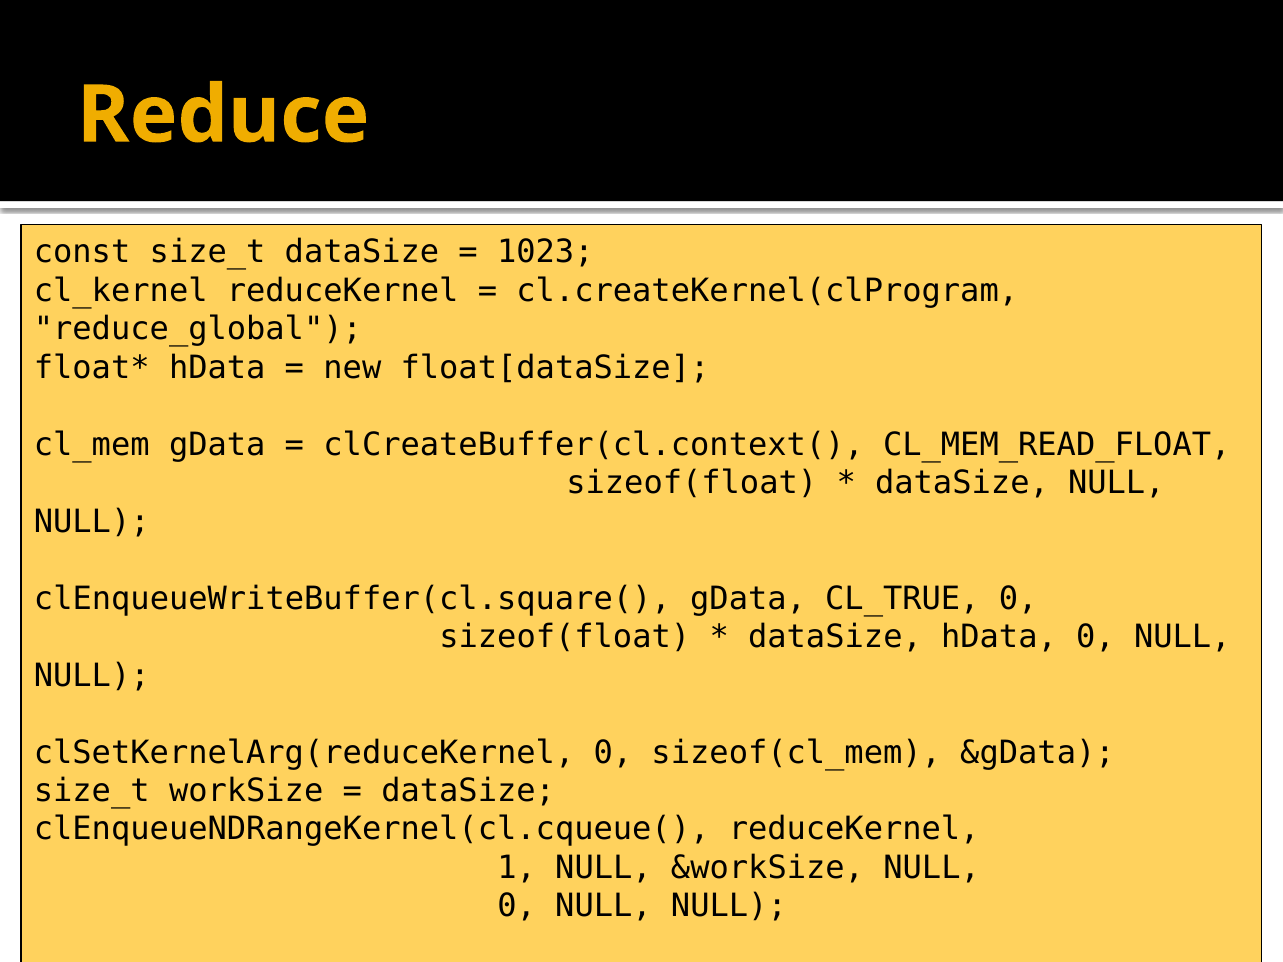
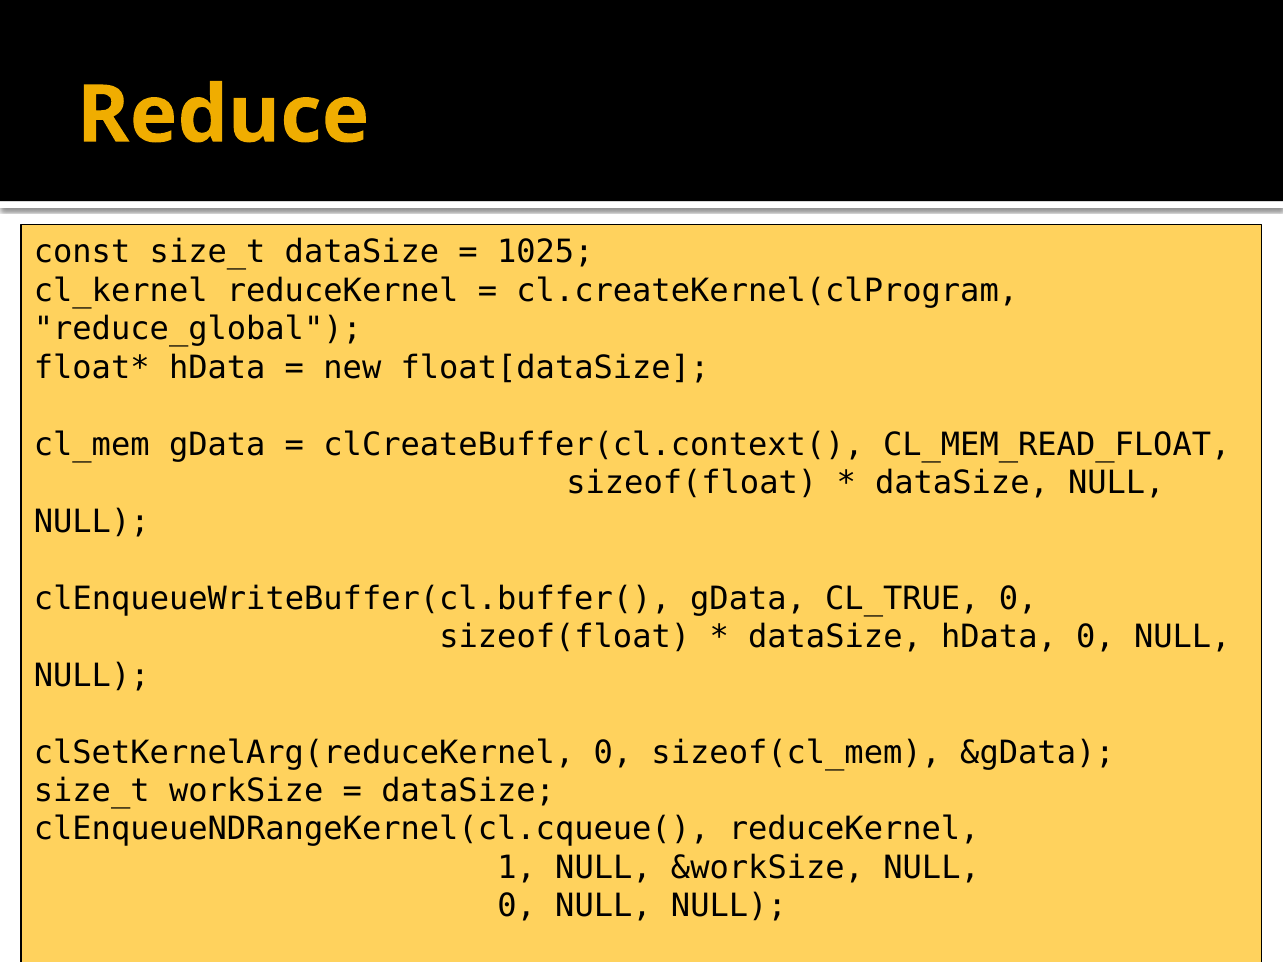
1023: 1023 -> 1025 (545, 252)
clEnqueueWriteBuffer(cl.square(: clEnqueueWriteBuffer(cl.square( -> clEnqueueWriteBuffer(cl.buffer( (352, 599)
